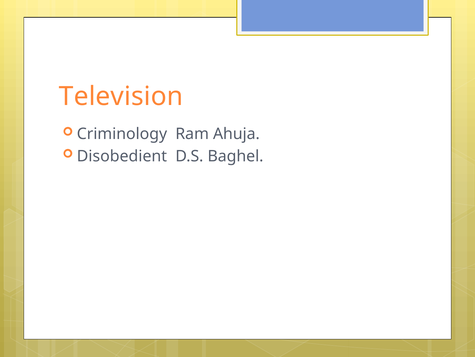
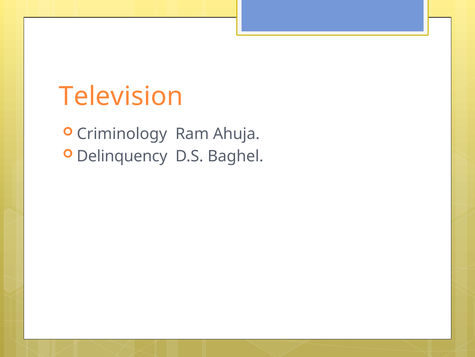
Disobedient: Disobedient -> Delinquency (122, 156)
